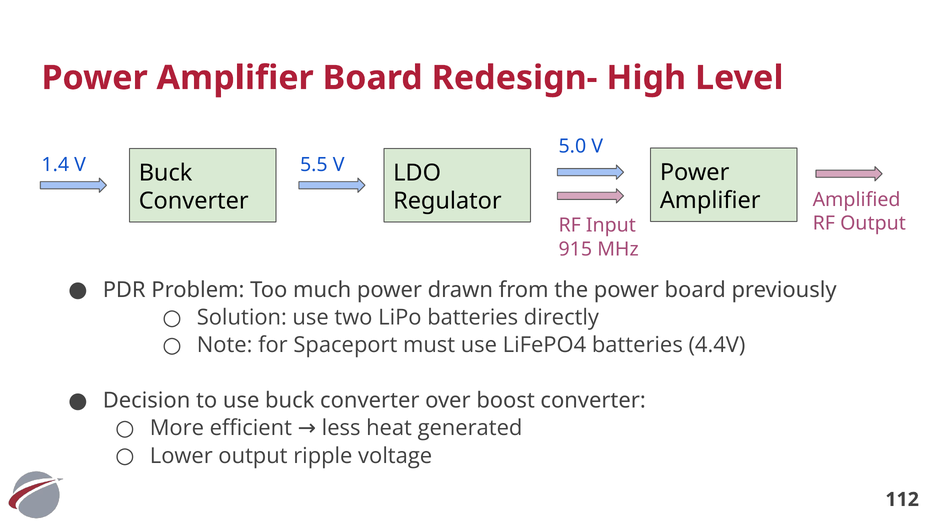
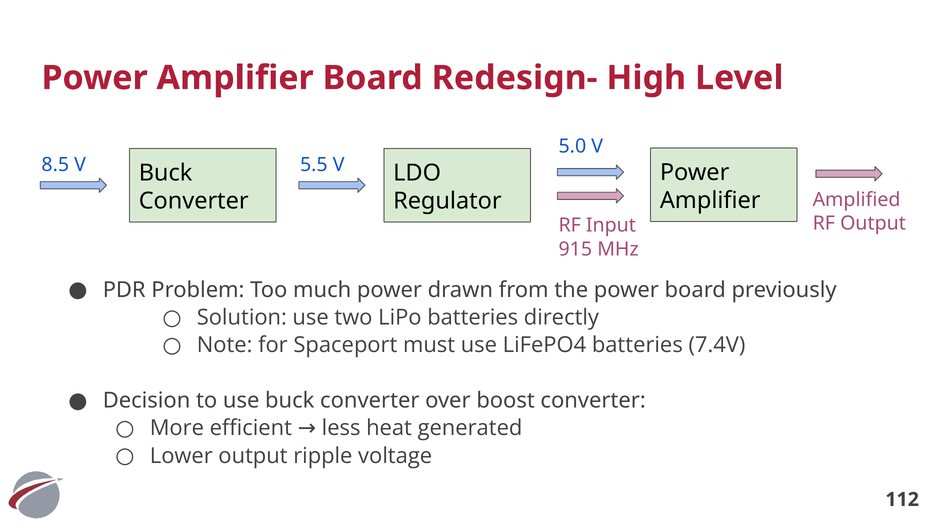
1.4: 1.4 -> 8.5 (55, 165)
4.4V: 4.4V -> 7.4V (717, 345)
